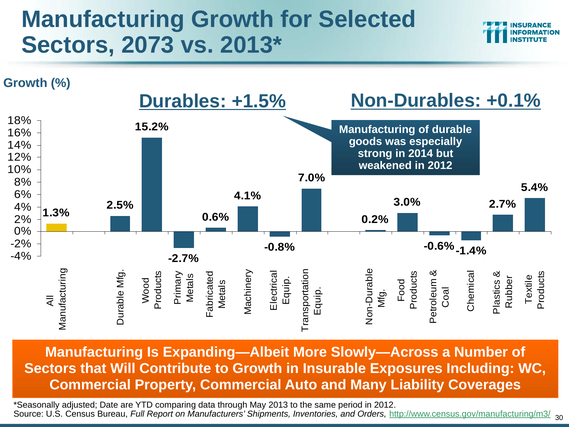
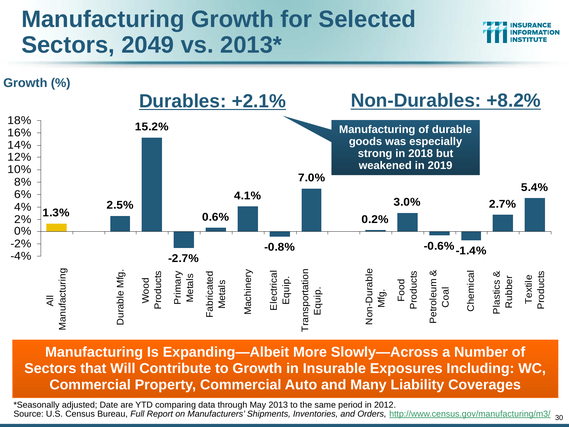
2073: 2073 -> 2049 (148, 45)
+1.5%: +1.5% -> +2.1% (259, 101)
+0.1%: +0.1% -> +8.2% (514, 101)
2014: 2014 -> 2018 (421, 153)
weakened in 2012: 2012 -> 2019 (440, 165)
